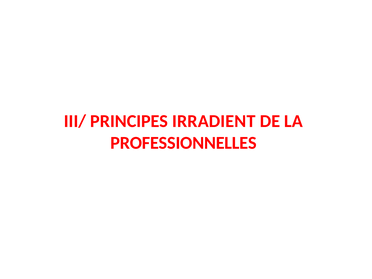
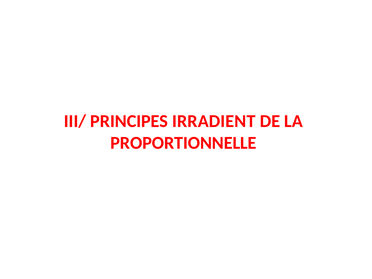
PROFESSIONNELLES: PROFESSIONNELLES -> PROPORTIONNELLE (183, 143)
